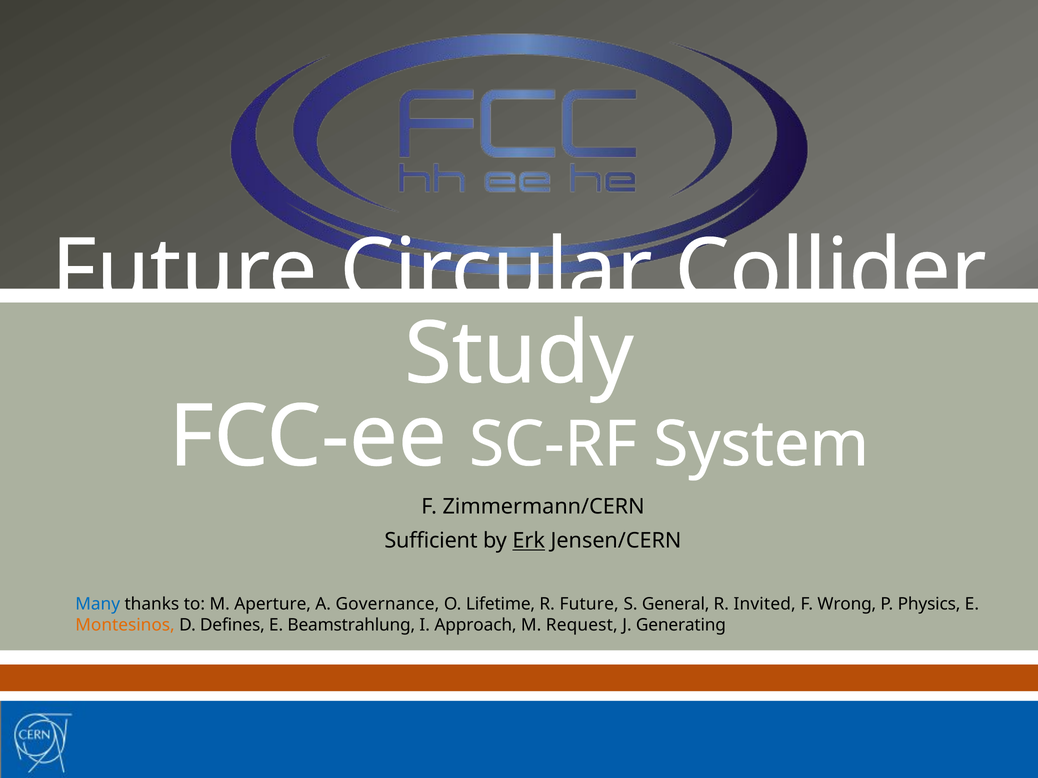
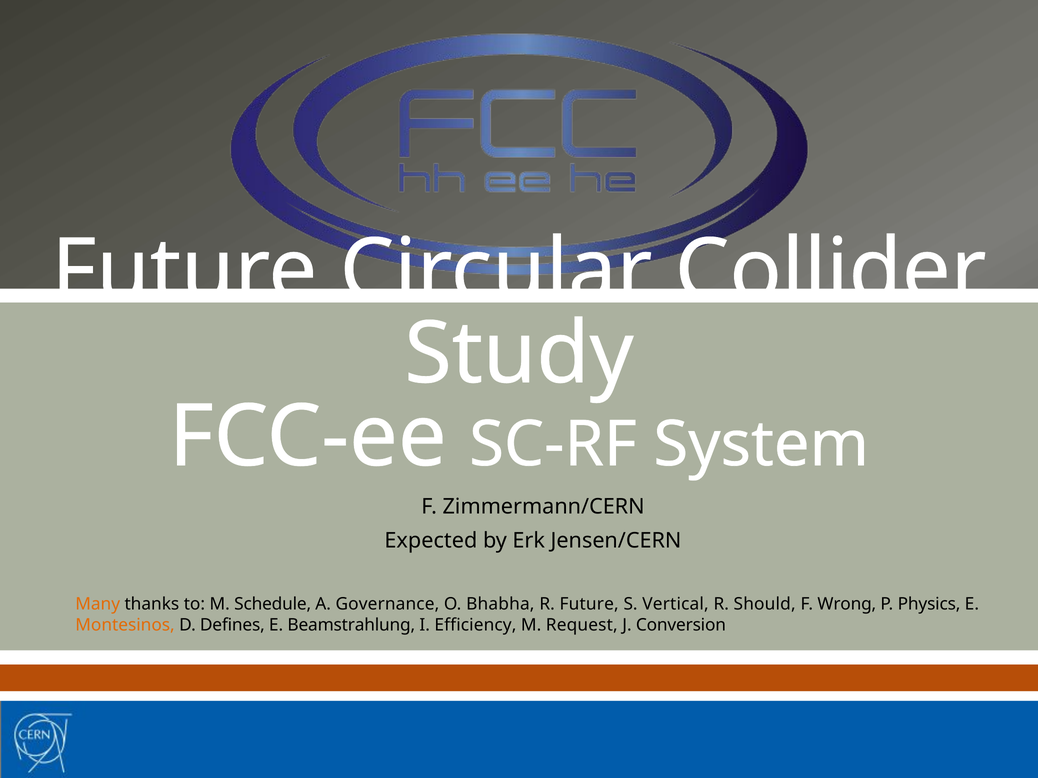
Sufficient: Sufficient -> Expected (431, 541)
Erk underline: present -> none (529, 541)
Many colour: blue -> orange (98, 604)
Aperture: Aperture -> Schedule (273, 604)
Lifetime: Lifetime -> Bhabha (500, 604)
General: General -> Vertical (676, 604)
Invited: Invited -> Should (765, 604)
Approach: Approach -> Efficiency (475, 625)
Generating: Generating -> Conversion (681, 625)
